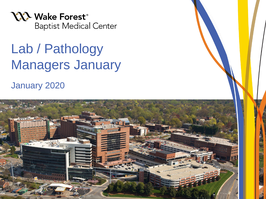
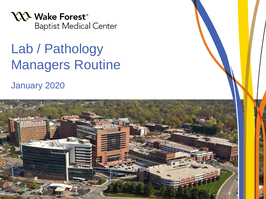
Managers January: January -> Routine (97, 65)
